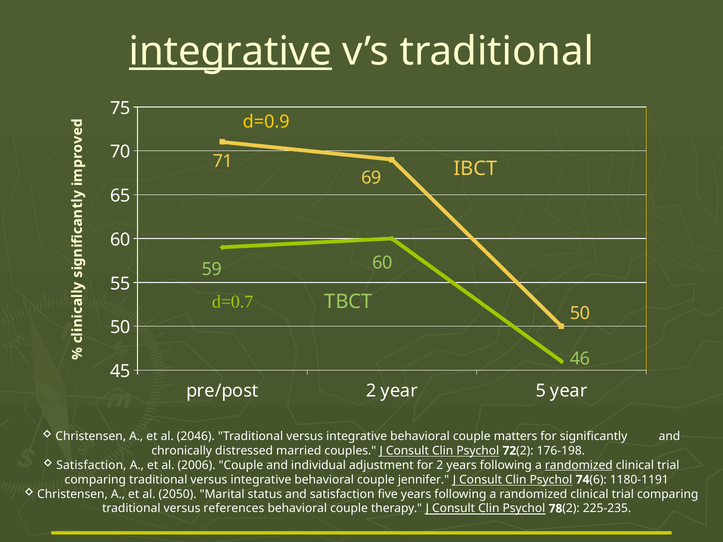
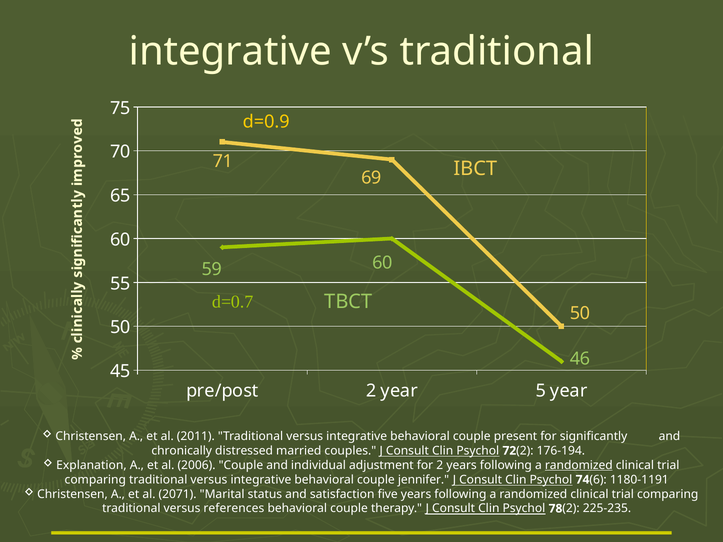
integrative underline: present -> none (230, 52)
2046: 2046 -> 2011 (196, 436)
matters: matters -> present (515, 436)
176-198: 176-198 -> 176-194 (561, 451)
Satisfaction: Satisfaction -> Explanation (91, 465)
2050: 2050 -> 2071 (178, 494)
